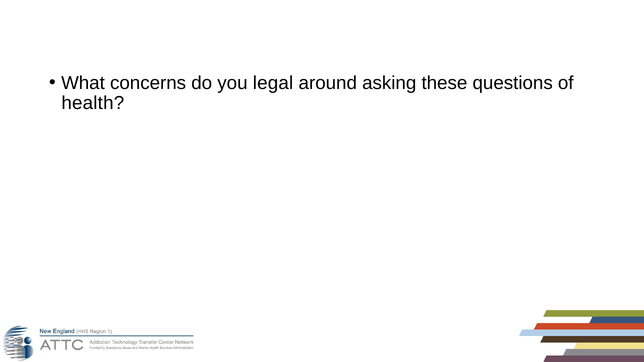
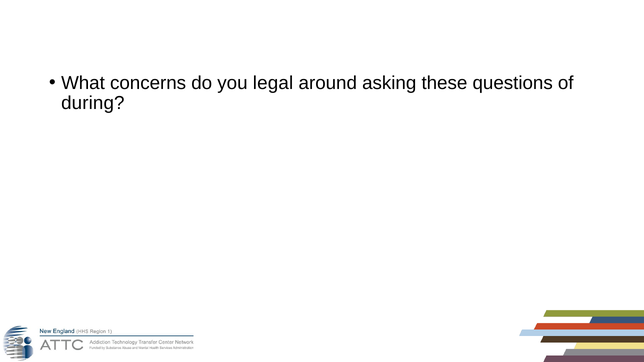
health: health -> during (93, 103)
